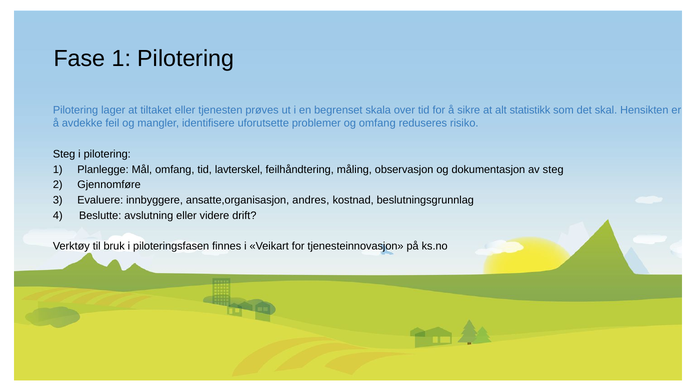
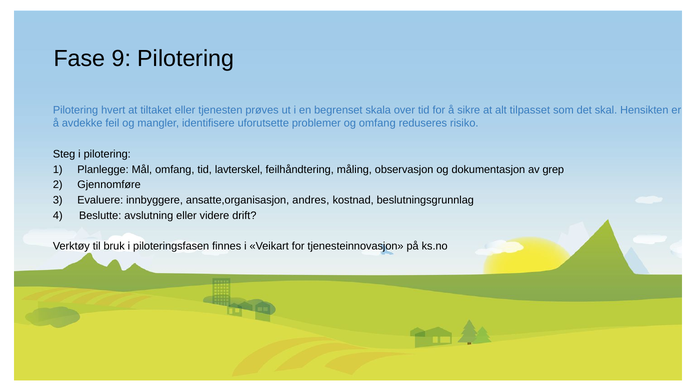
Fase 1: 1 -> 9 (121, 59)
lager: lager -> hvert (113, 110)
statistikk: statistikk -> tilpasset (530, 110)
av steg: steg -> grep (553, 169)
